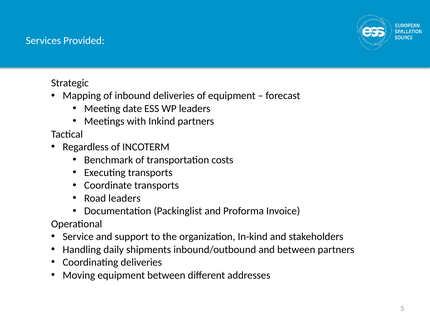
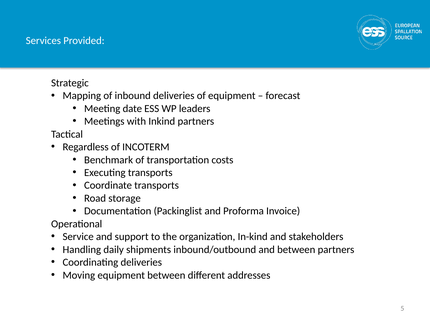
Road leaders: leaders -> storage (125, 198)
